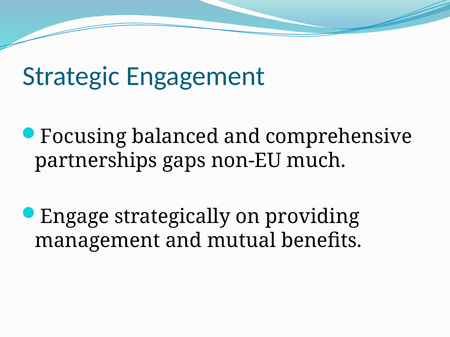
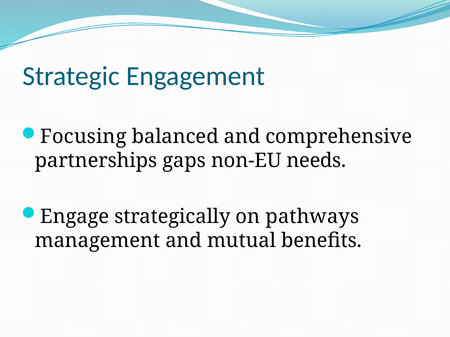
much: much -> needs (316, 161)
providing: providing -> pathways (312, 217)
